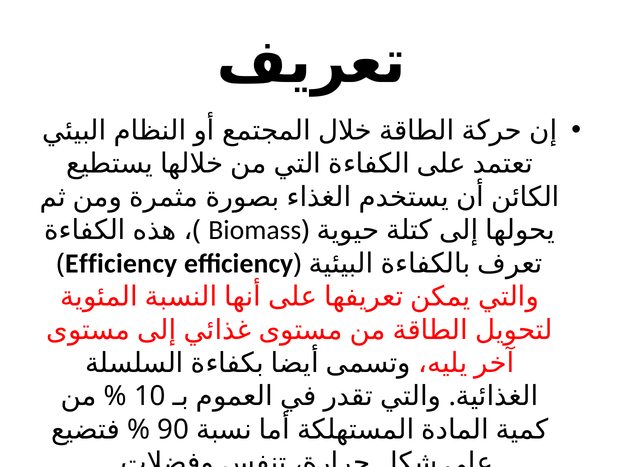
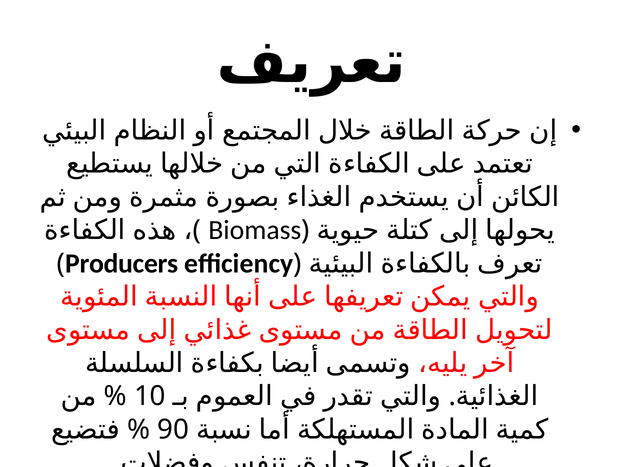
Efficiency: Efficiency -> Producers (122, 264)
